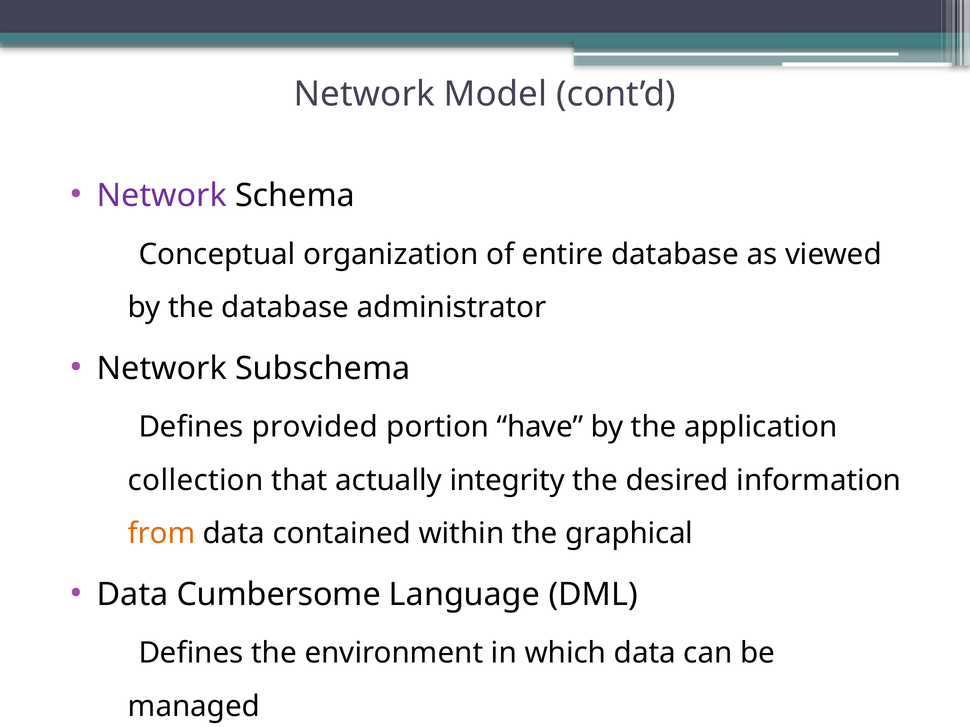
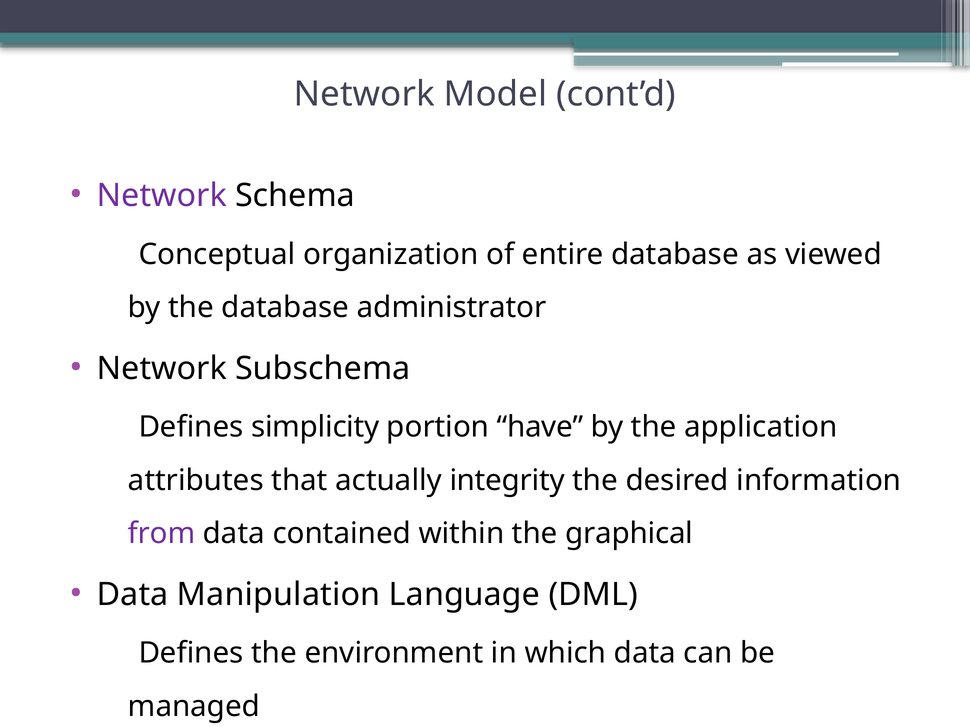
provided: provided -> simplicity (315, 427)
collection: collection -> attributes (196, 481)
from colour: orange -> purple (162, 534)
Cumbersome: Cumbersome -> Manipulation (279, 595)
